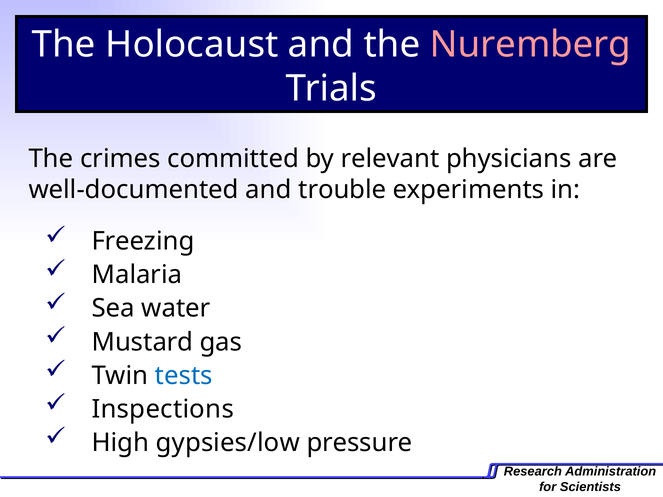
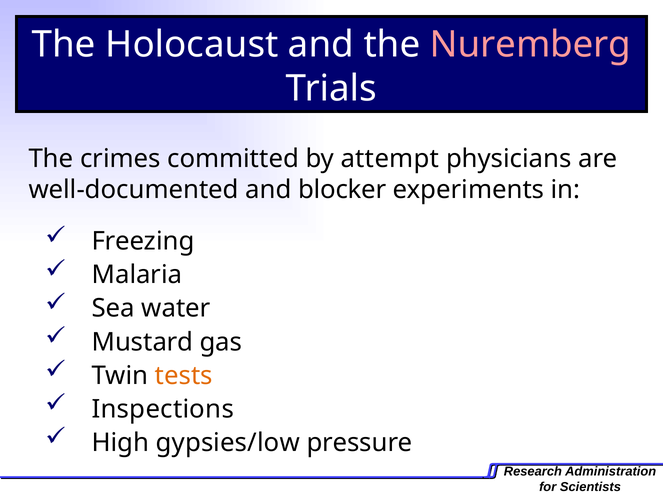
relevant: relevant -> attempt (390, 159)
trouble: trouble -> blocker (342, 190)
tests colour: blue -> orange (184, 376)
